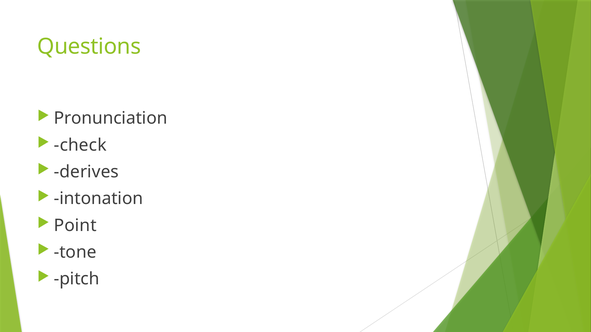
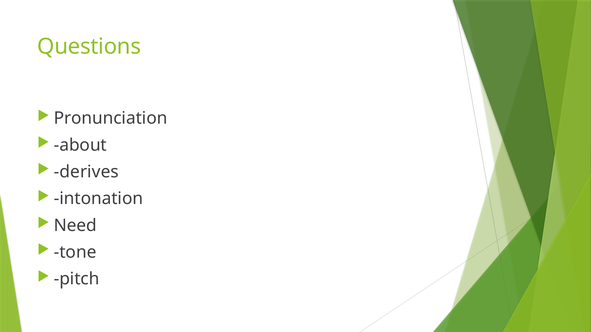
check: check -> about (80, 145)
Point: Point -> Need (75, 226)
